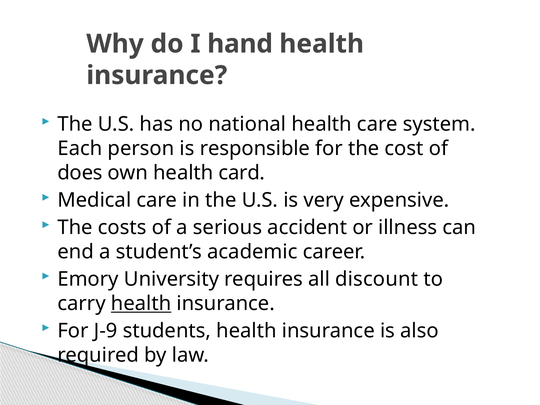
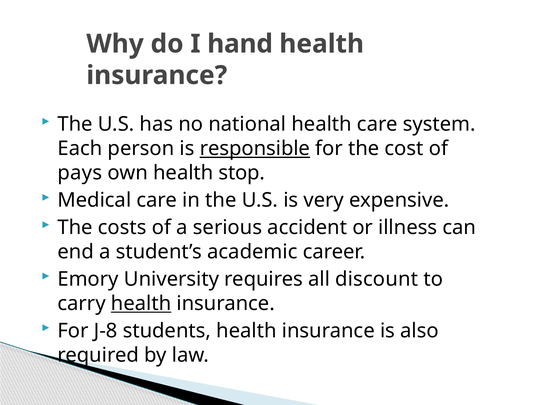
responsible underline: none -> present (255, 149)
does: does -> pays (80, 173)
card: card -> stop (242, 173)
J-9: J-9 -> J-8 (106, 331)
